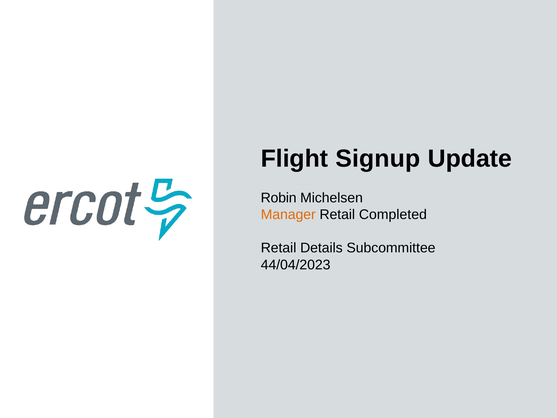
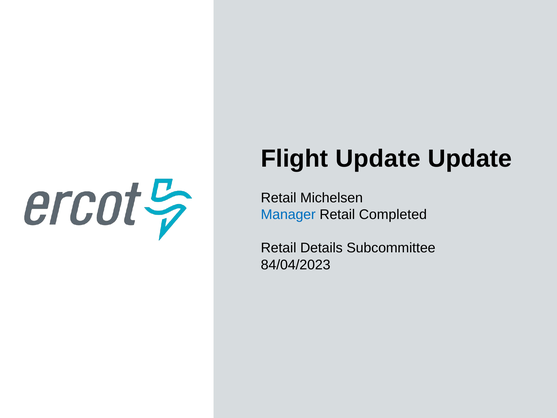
Flight Signup: Signup -> Update (378, 159)
Robin: Robin -> Retail (279, 198)
Manager colour: orange -> blue (288, 214)
44/04/2023: 44/04/2023 -> 84/04/2023 (296, 265)
